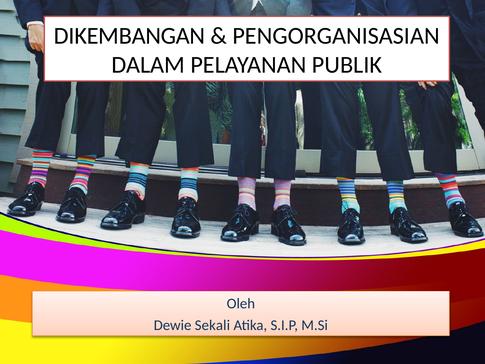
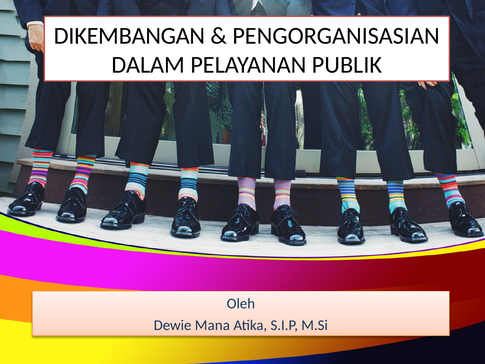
Sekali: Sekali -> Mana (212, 325)
